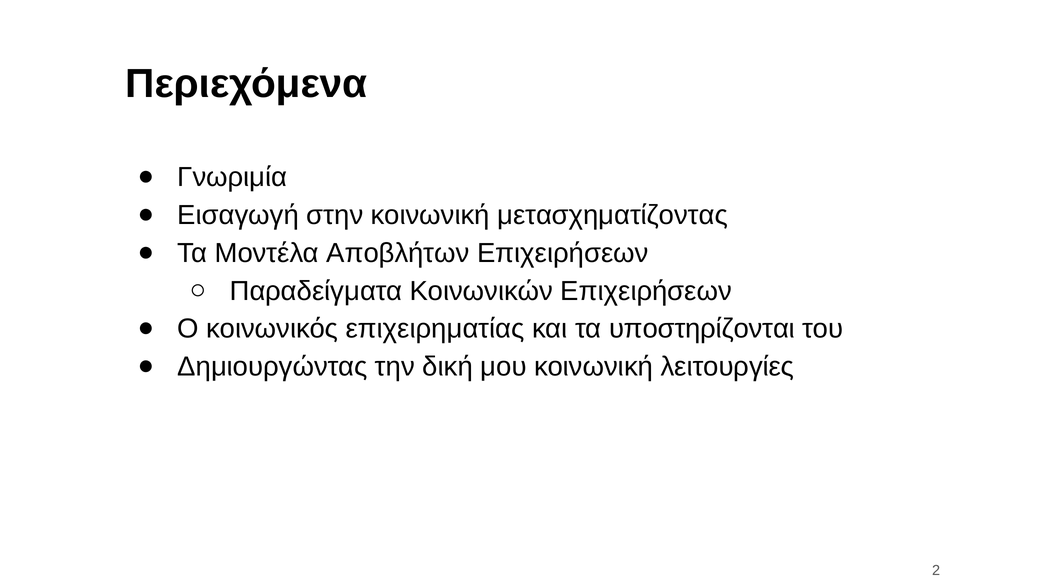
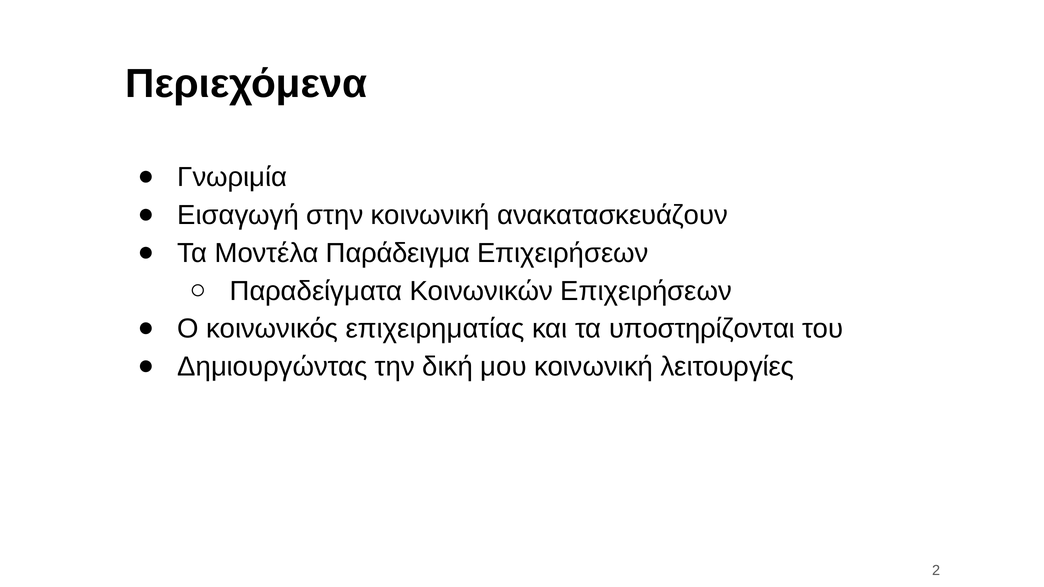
μετασχηματίζοντας: μετασχηματίζοντας -> ανακατασκευάζουν (613, 215)
Αποβλήτων: Αποβλήτων -> Παράδειγμα (398, 253)
